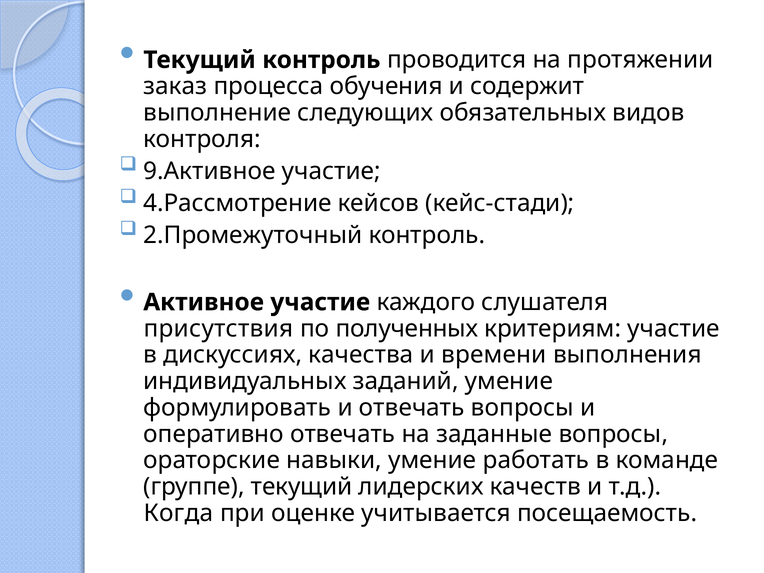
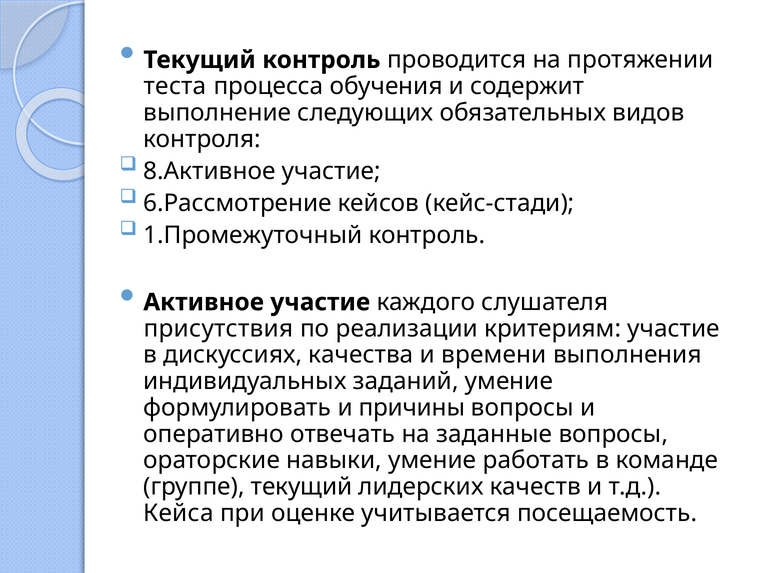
заказ: заказ -> теста (175, 86)
9.Активное: 9.Активное -> 8.Активное (209, 171)
4.Рассмотрение: 4.Рассмотрение -> 6.Рассмотрение (238, 203)
2.Промежуточный: 2.Промежуточный -> 1.Промежуточный (253, 235)
полученных: полученных -> реализации (407, 329)
и отвечать: отвечать -> причины (412, 408)
Когда: Когда -> Кейса (178, 513)
